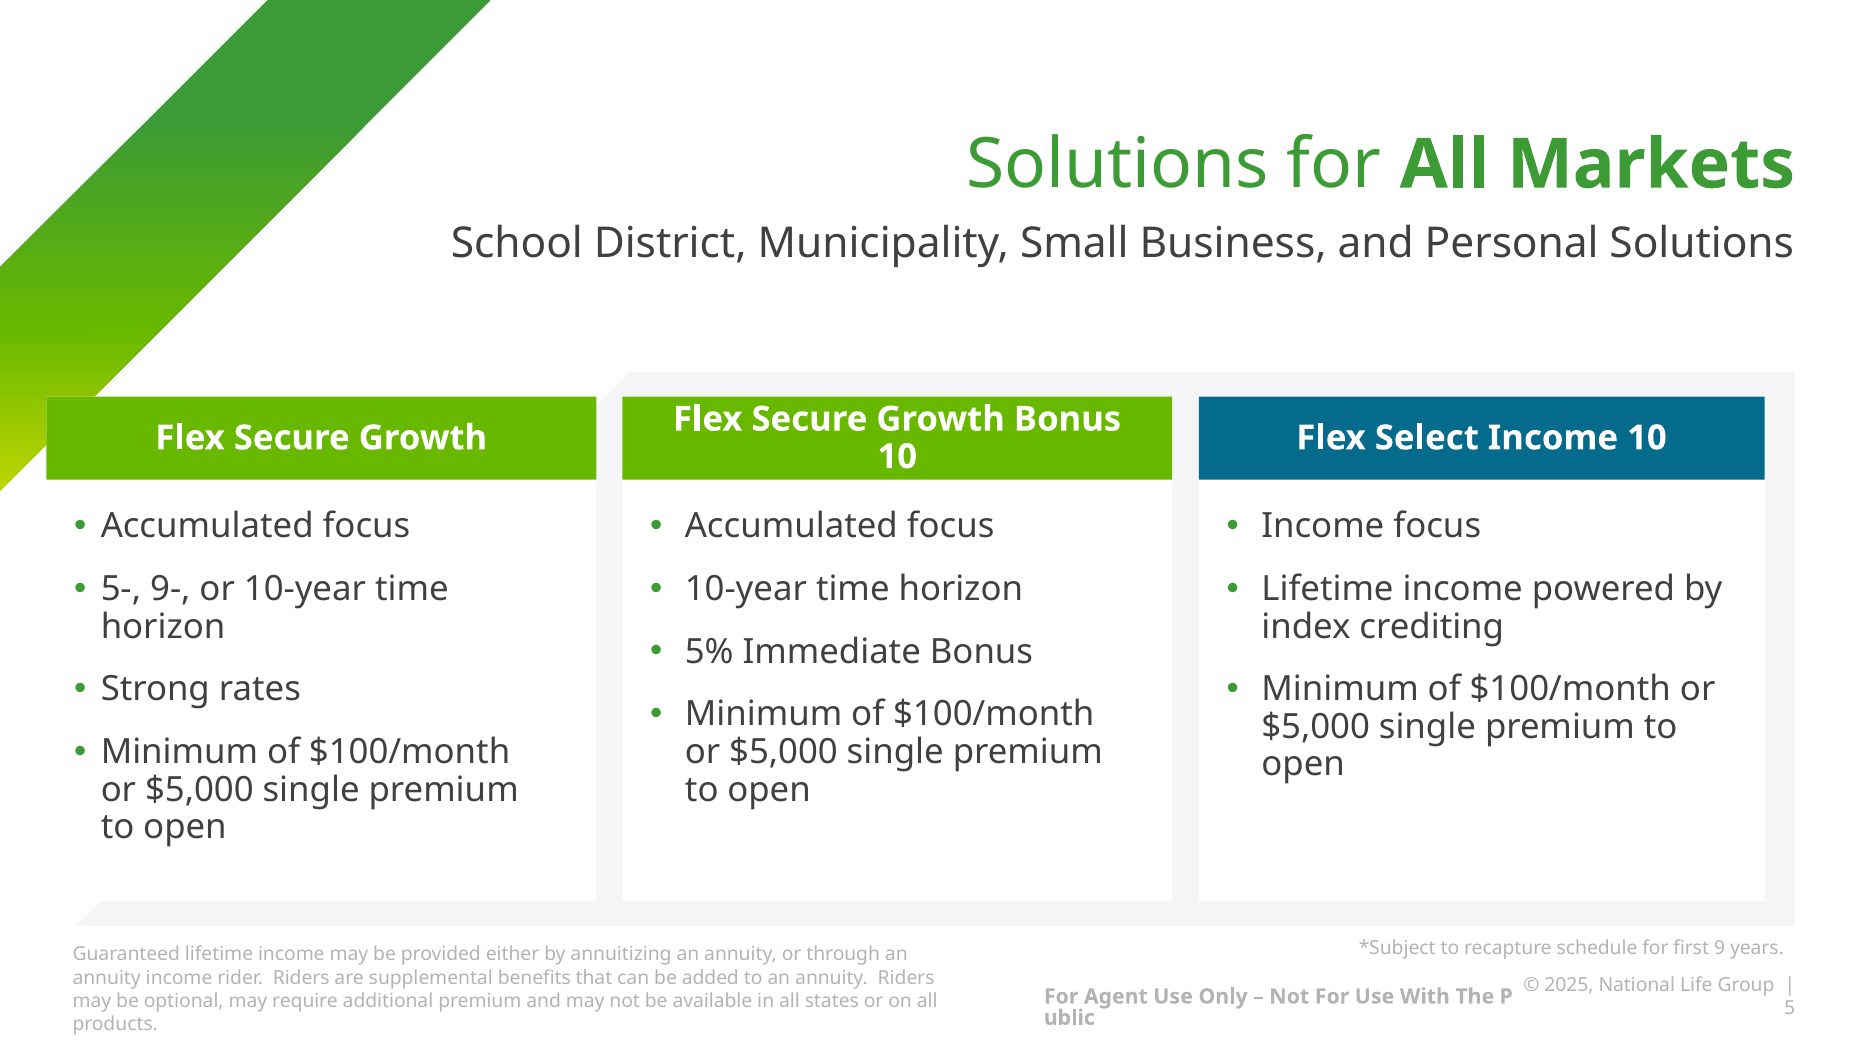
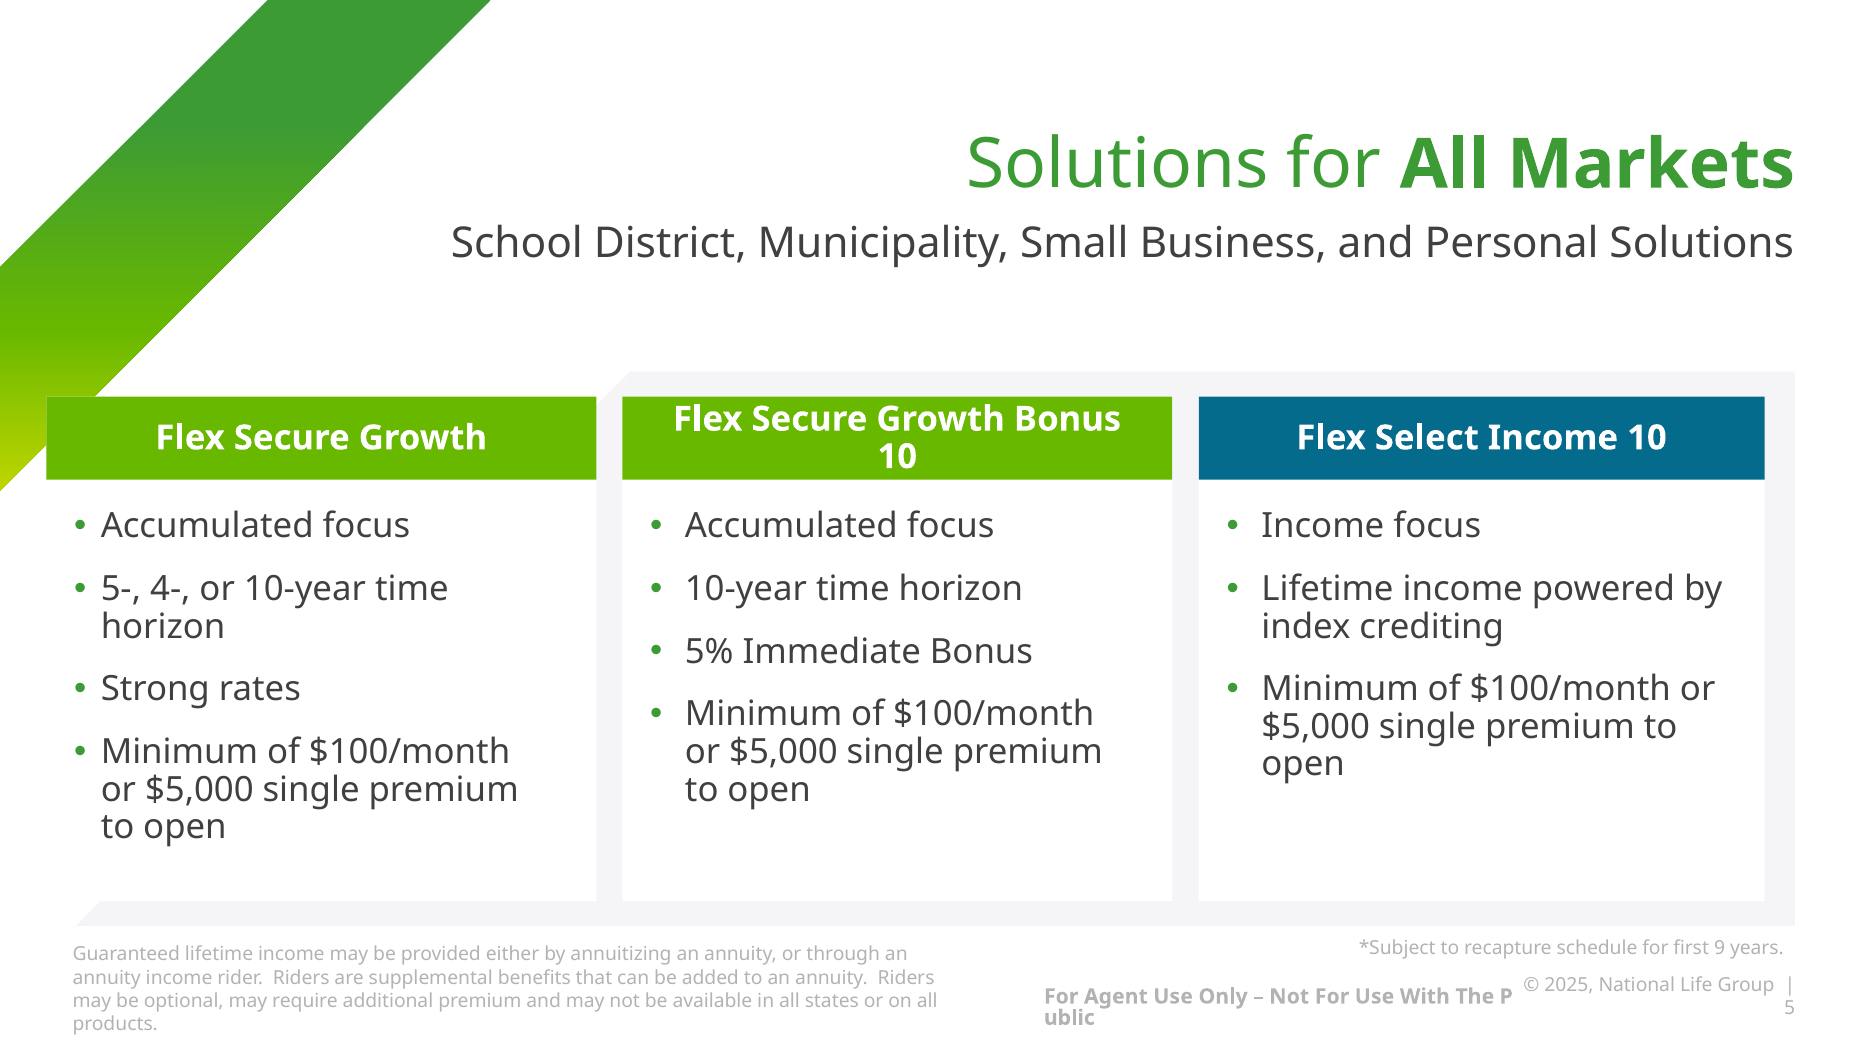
9-: 9- -> 4- (170, 589)
